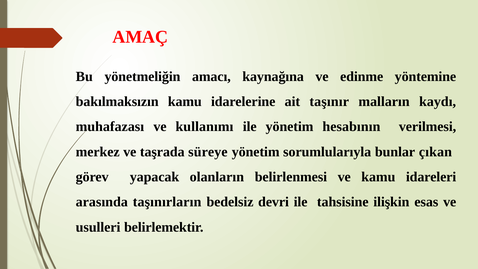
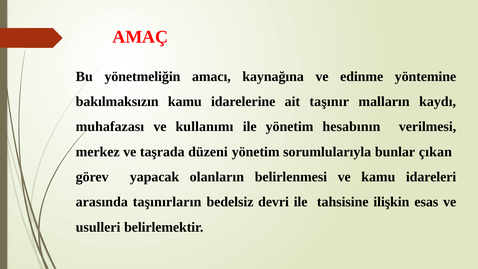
süreye: süreye -> düzeni (208, 152)
